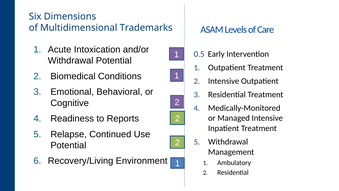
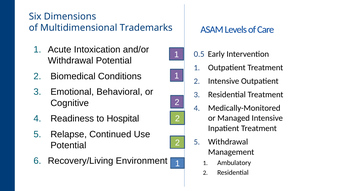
Reports: Reports -> Hospital (123, 118)
